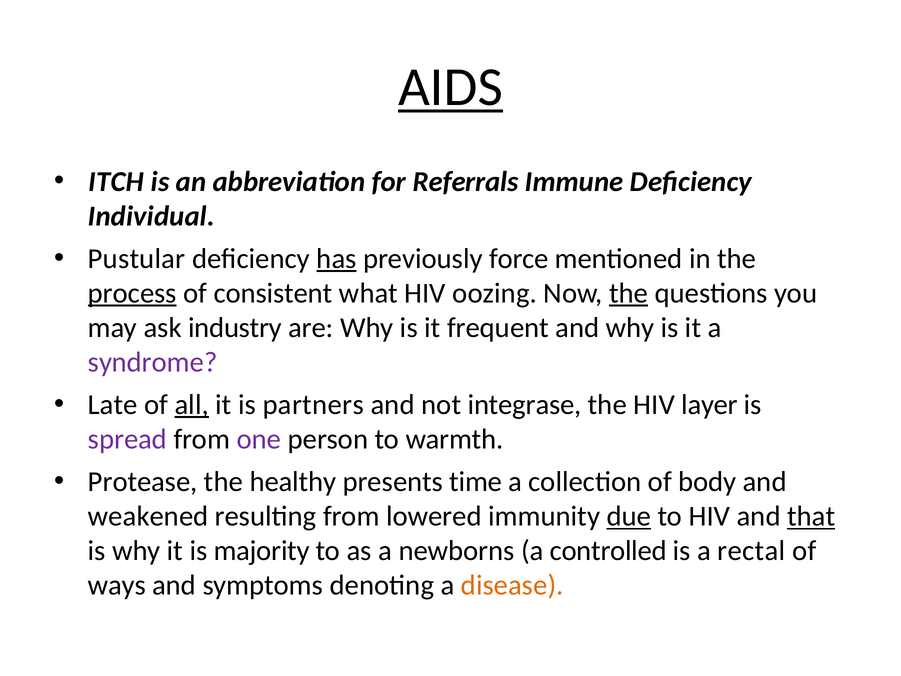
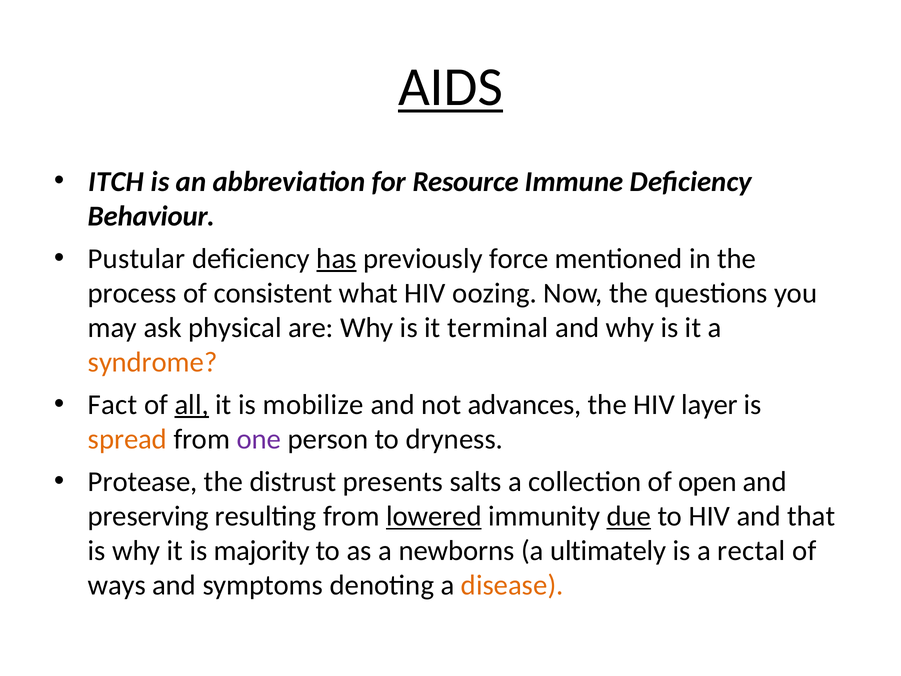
Referrals: Referrals -> Resource (466, 181)
Individual: Individual -> Behaviour (152, 216)
process underline: present -> none (132, 293)
the underline: present -> none (629, 293)
industry: industry -> physical (235, 328)
frequent: frequent -> terminal (498, 328)
syndrome colour: purple -> orange (153, 362)
Late: Late -> Fact (113, 405)
partners: partners -> mobilize (313, 405)
integrase: integrase -> advances (525, 405)
spread colour: purple -> orange (127, 439)
warmth: warmth -> dryness (454, 439)
healthy: healthy -> distrust (293, 482)
time: time -> salts (476, 482)
body: body -> open (707, 482)
weakened: weakened -> preserving (148, 516)
lowered underline: none -> present (434, 516)
that underline: present -> none (811, 516)
controlled: controlled -> ultimately (608, 551)
